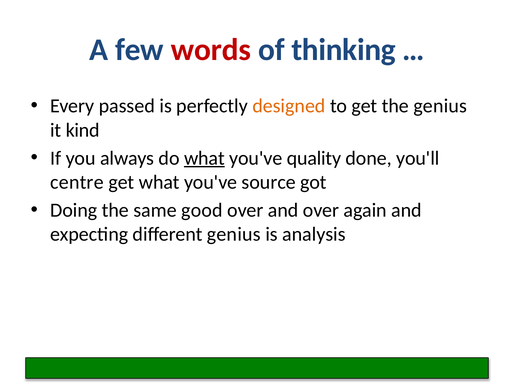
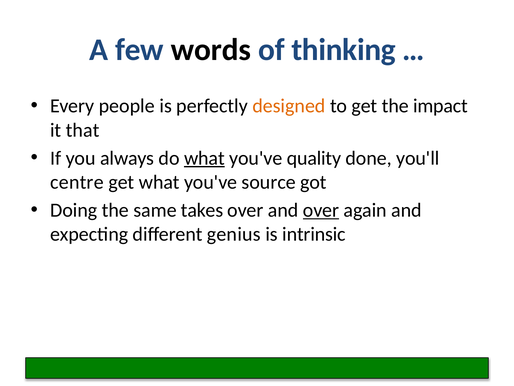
words colour: red -> black (211, 50)
passed: passed -> people (127, 106)
the genius: genius -> impact (440, 106)
kind: kind -> that (83, 130)
good: good -> takes (202, 210)
over underline: none -> present (321, 210)
analysis: analysis -> intrinsic (314, 234)
